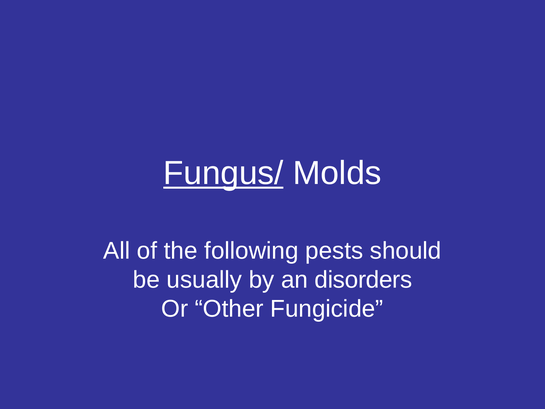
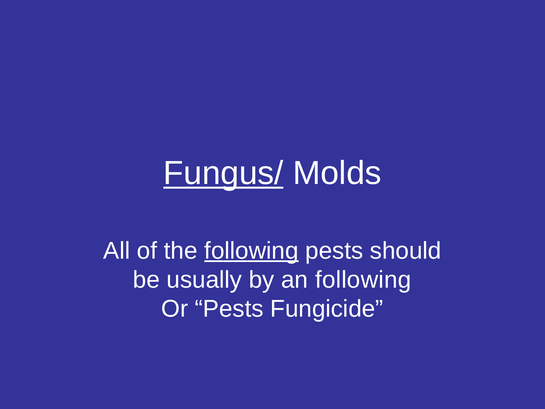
following underline: none -> present (251, 251)
an disorders: disorders -> following (363, 280)
Or Other: Other -> Pests (229, 309)
